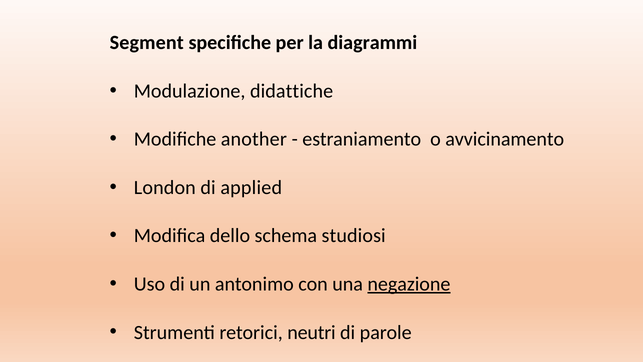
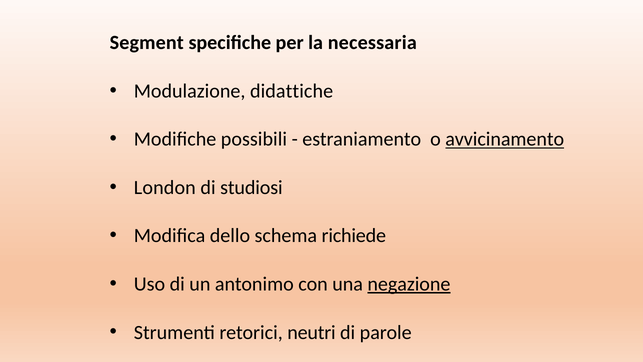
diagrammi: diagrammi -> necessaria (372, 43)
another: another -> possibili (254, 139)
avvicinamento underline: none -> present (505, 139)
applied: applied -> studiosi (251, 187)
studiosi: studiosi -> richiede (354, 236)
